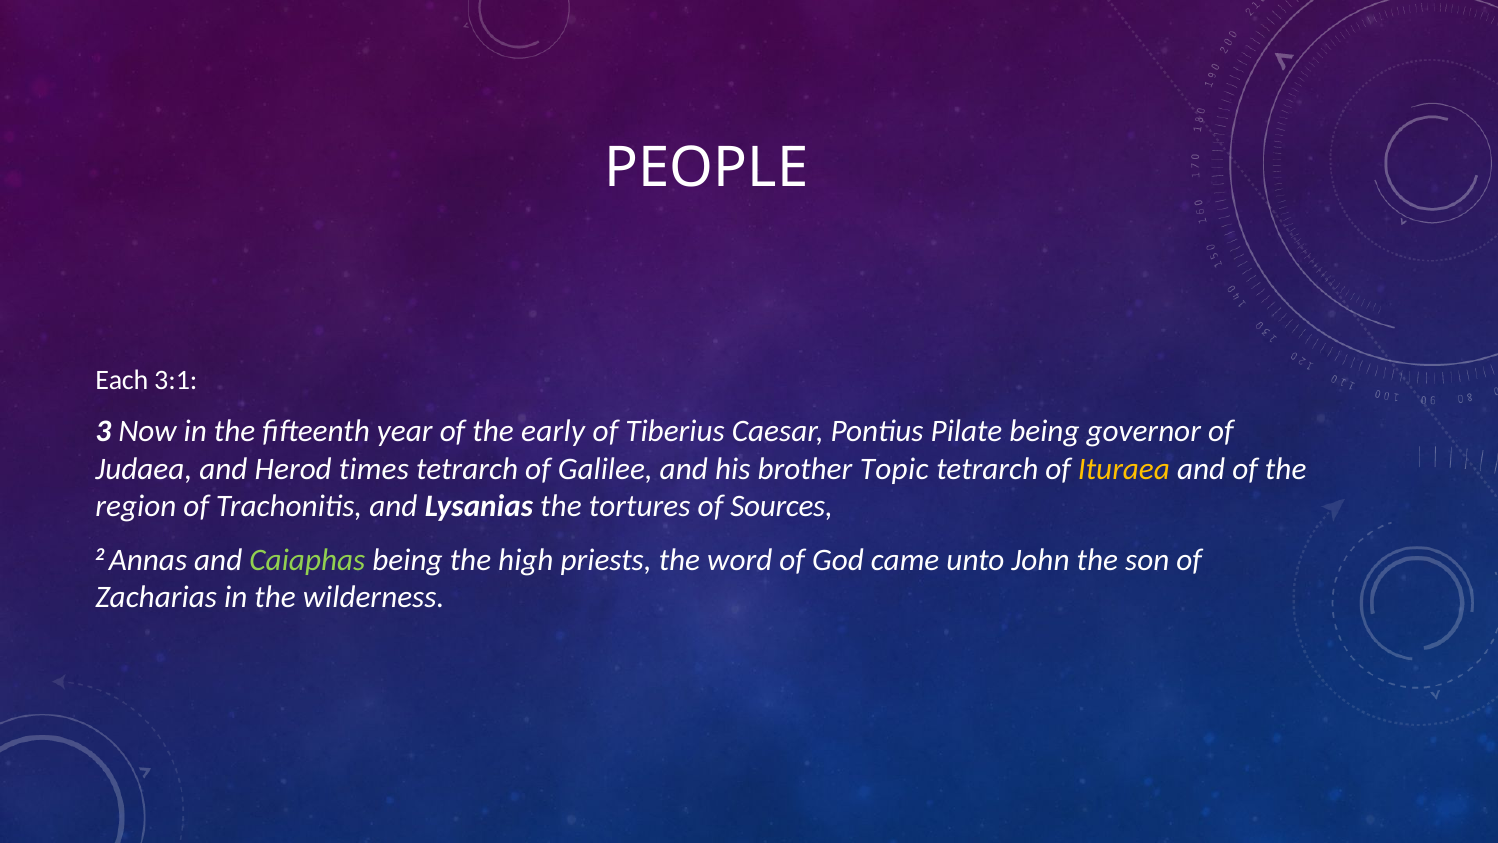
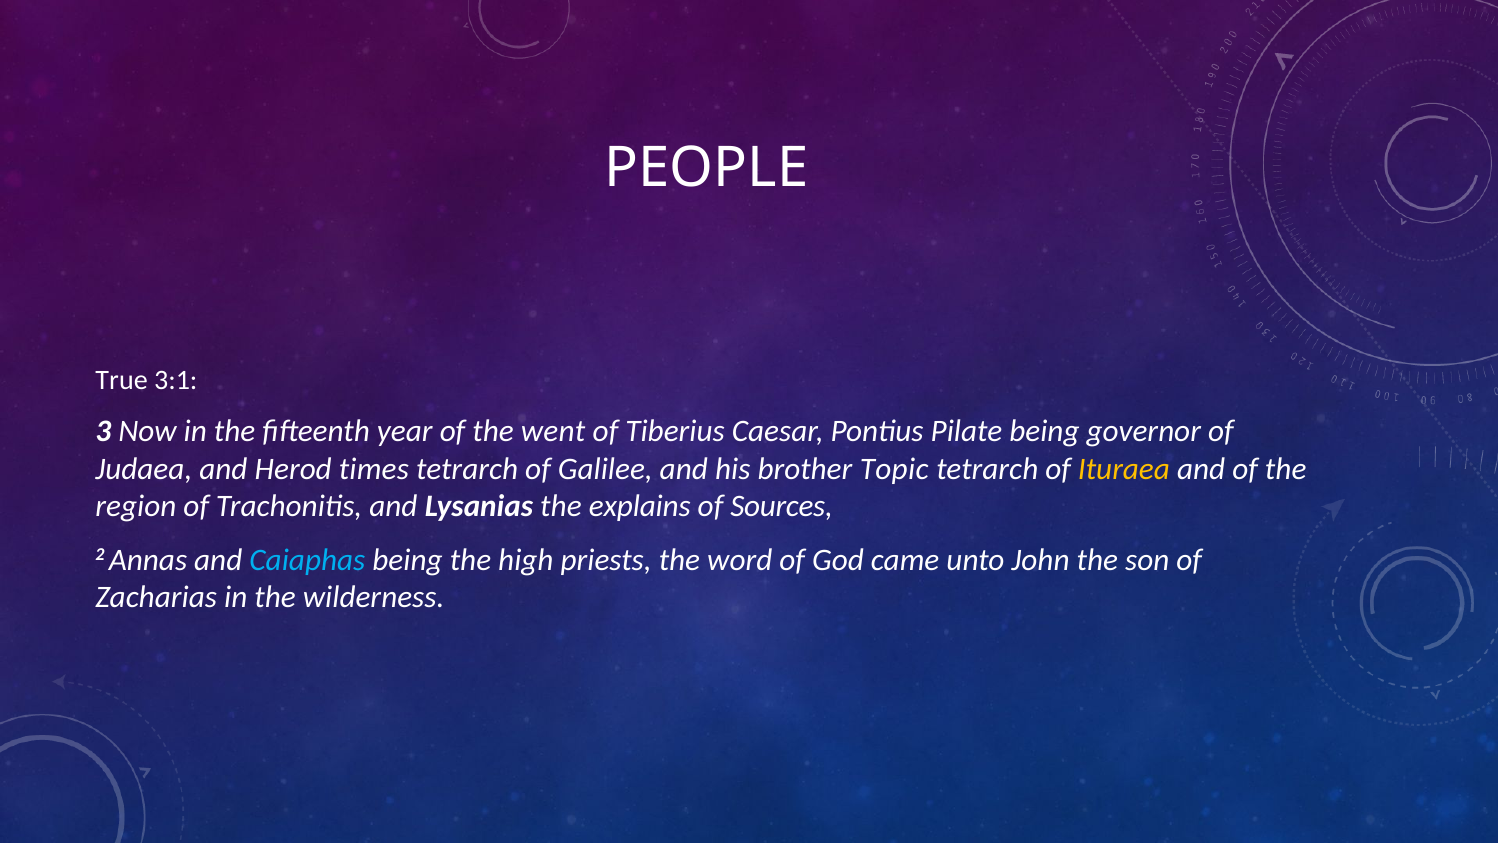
Each: Each -> True (122, 380)
early: early -> went (553, 431)
tortures: tortures -> explains (640, 506)
Caiaphas colour: light green -> light blue (307, 559)
